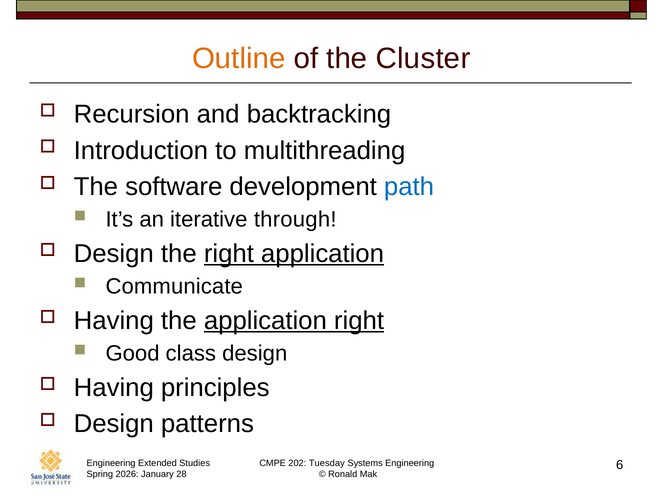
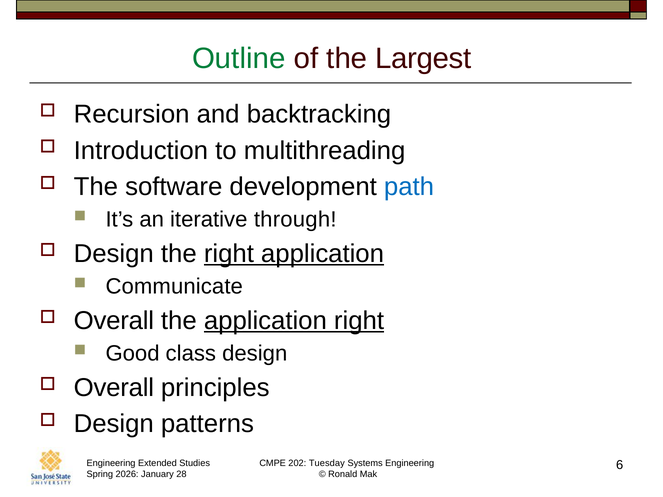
Outline colour: orange -> green (239, 58)
Cluster: Cluster -> Largest (423, 58)
Having: Having -> Overall (114, 321)
Having: Having -> Overall (114, 388)
